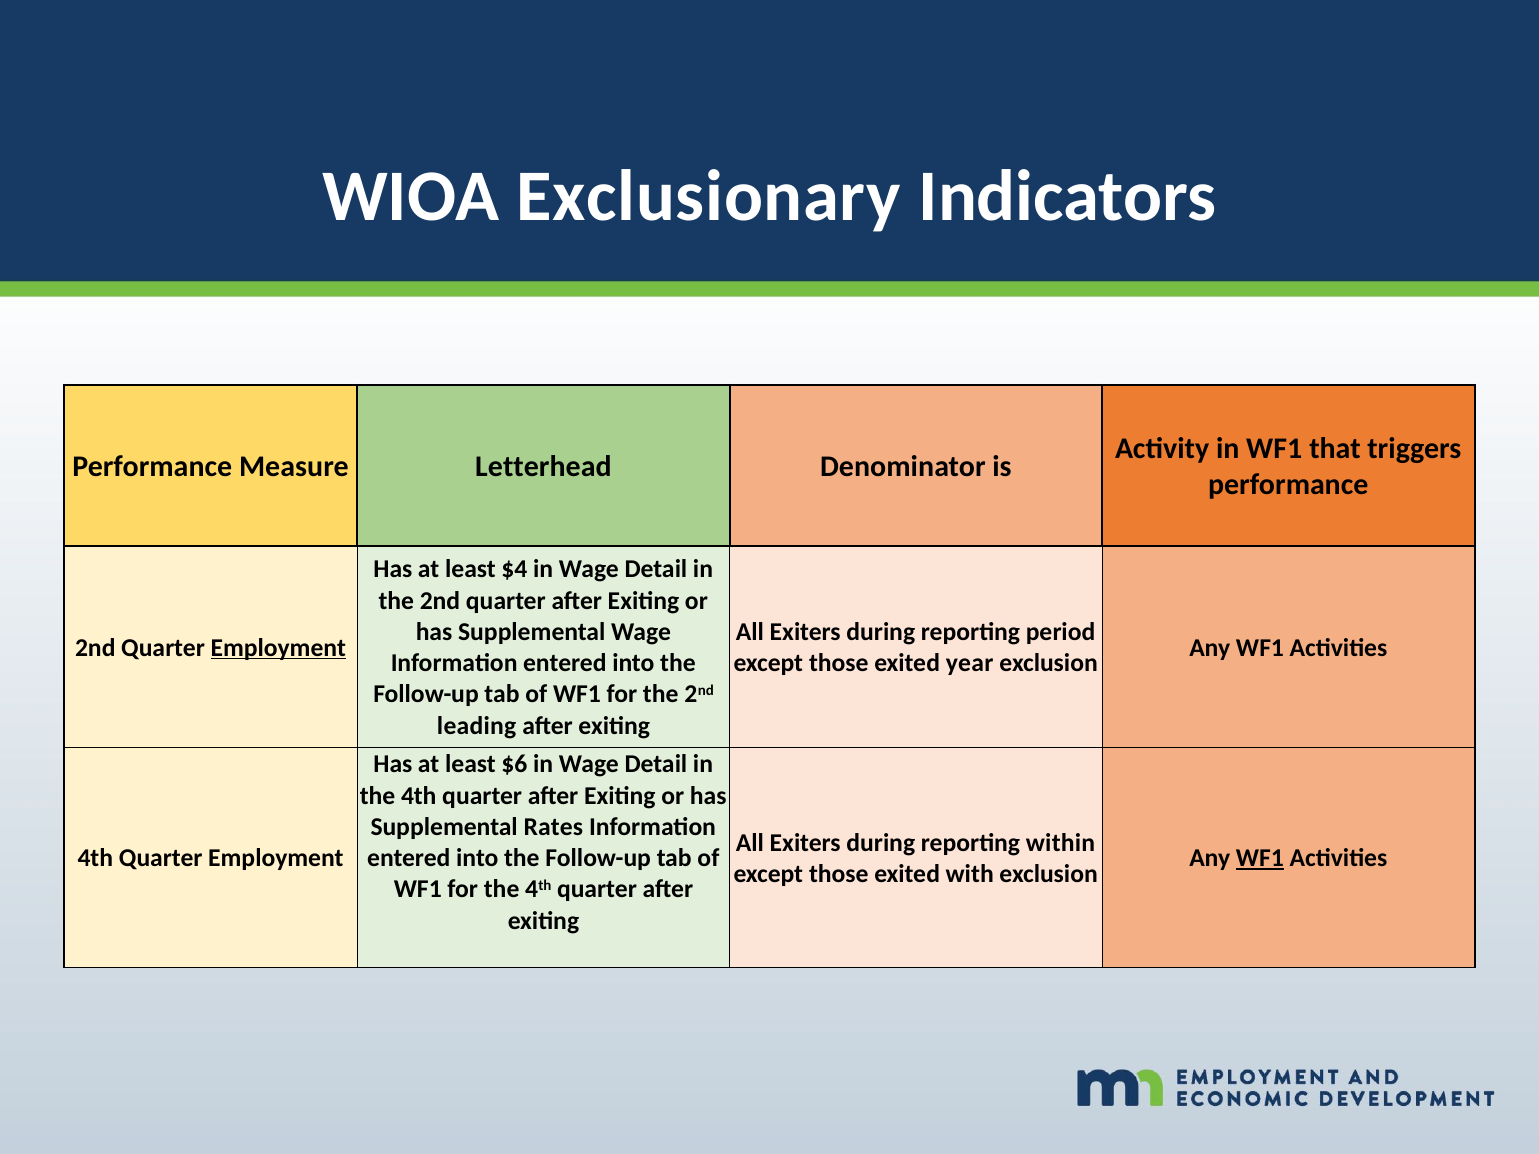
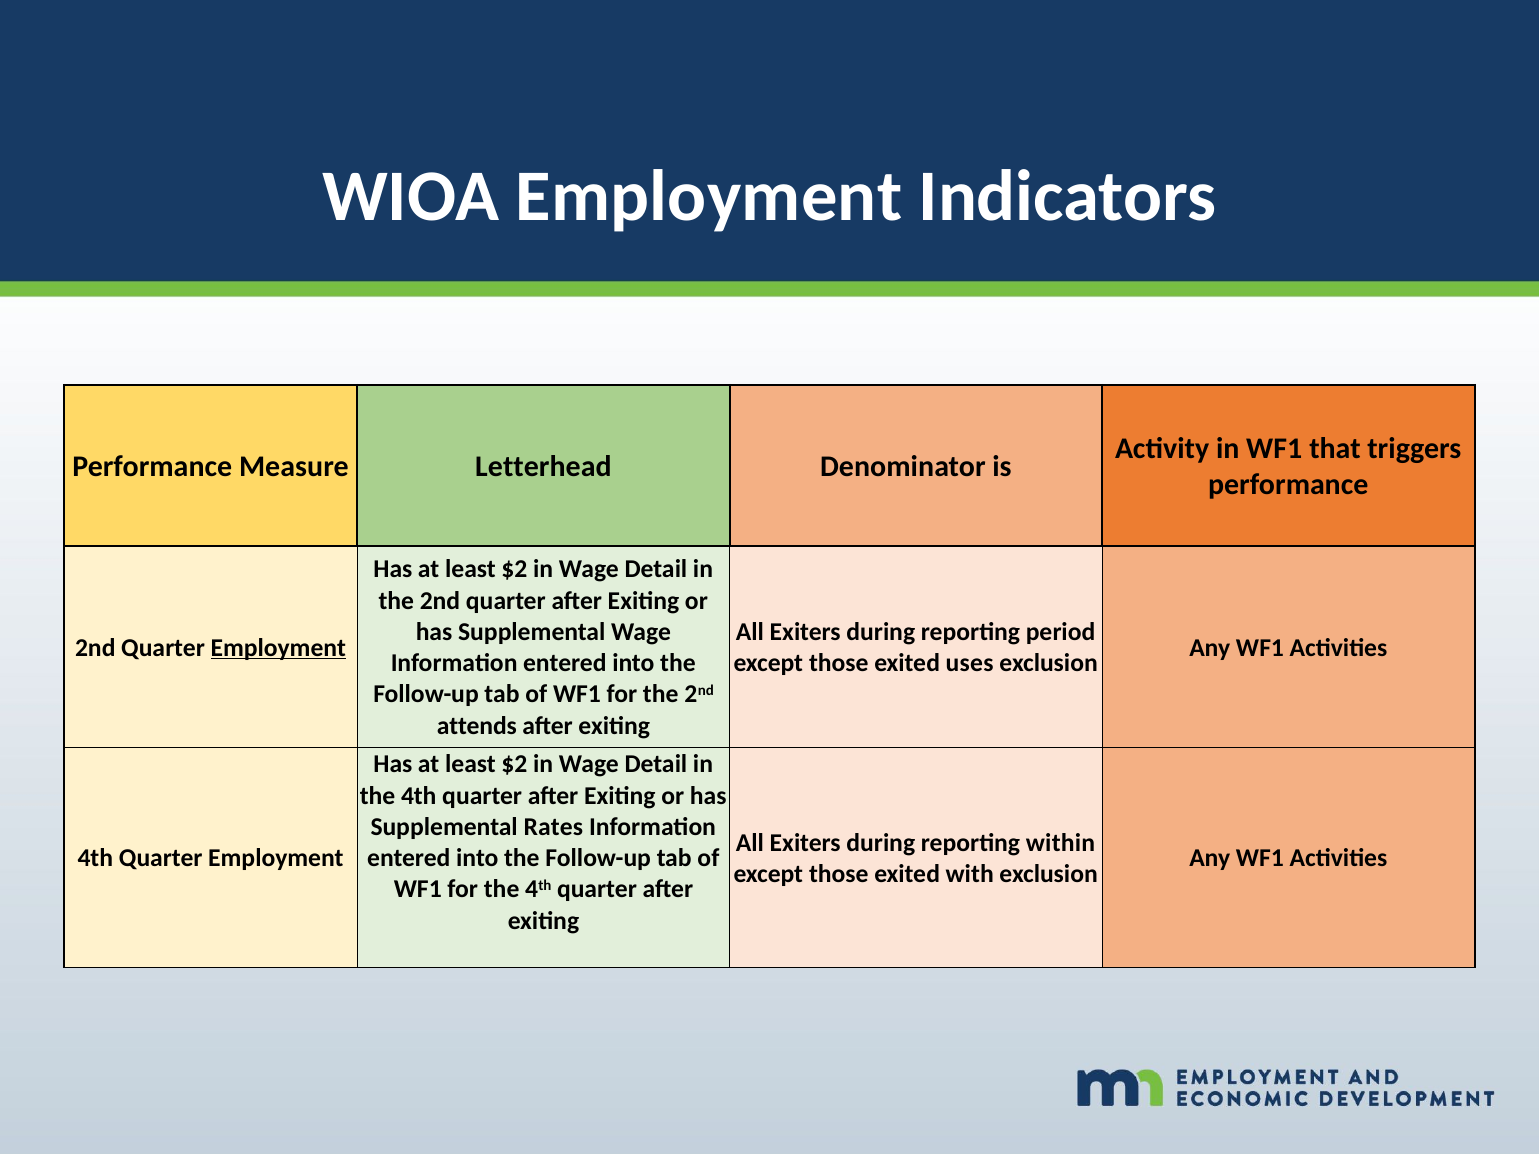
WIOA Exclusionary: Exclusionary -> Employment (709, 197)
$4: $4 -> $2 (514, 570)
year: year -> uses (970, 663)
leading: leading -> attends (477, 726)
$6: $6 -> $2 (514, 765)
WF1 underline: present -> none (1260, 858)
